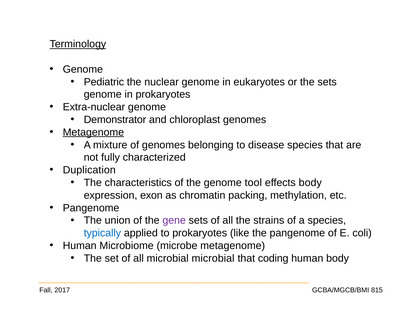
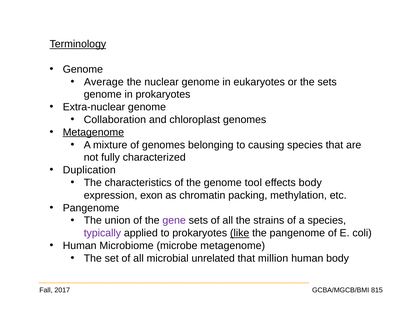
Pediatric: Pediatric -> Average (104, 82)
Demonstrator: Demonstrator -> Collaboration (115, 120)
disease: disease -> causing (266, 145)
typically colour: blue -> purple (102, 233)
like underline: none -> present (240, 233)
microbial microbial: microbial -> unrelated (213, 258)
coding: coding -> million (273, 258)
